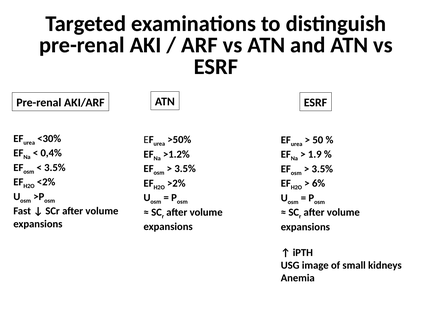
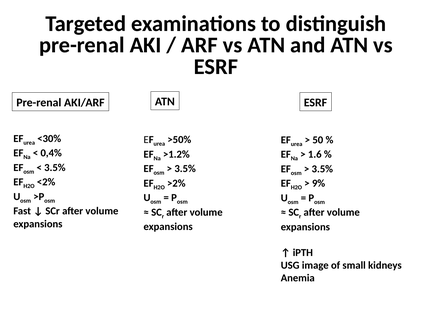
1.9: 1.9 -> 1.6 (315, 154)
6%: 6% -> 9% (319, 183)
